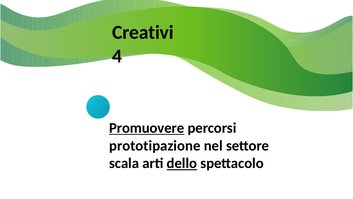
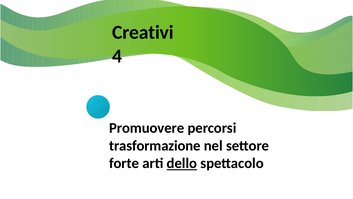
Promuovere underline: present -> none (147, 128)
prototipazione: prototipazione -> trasformazione (155, 145)
scala: scala -> forte (124, 163)
